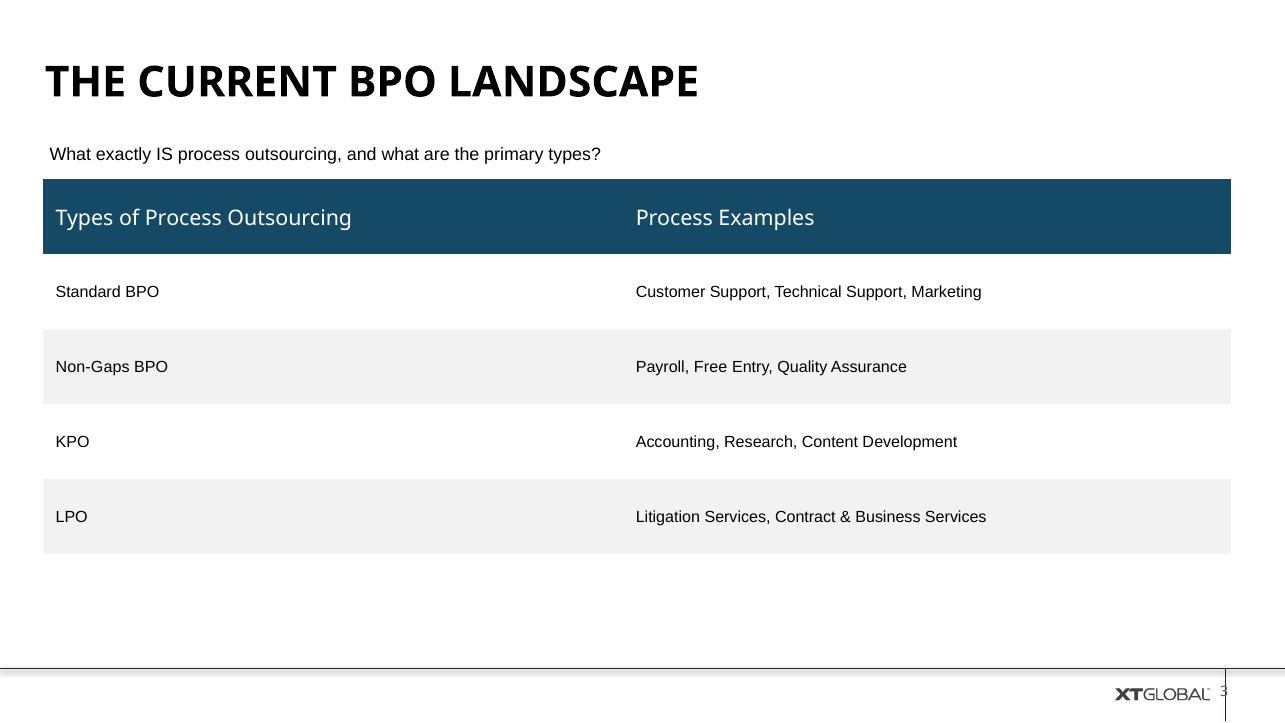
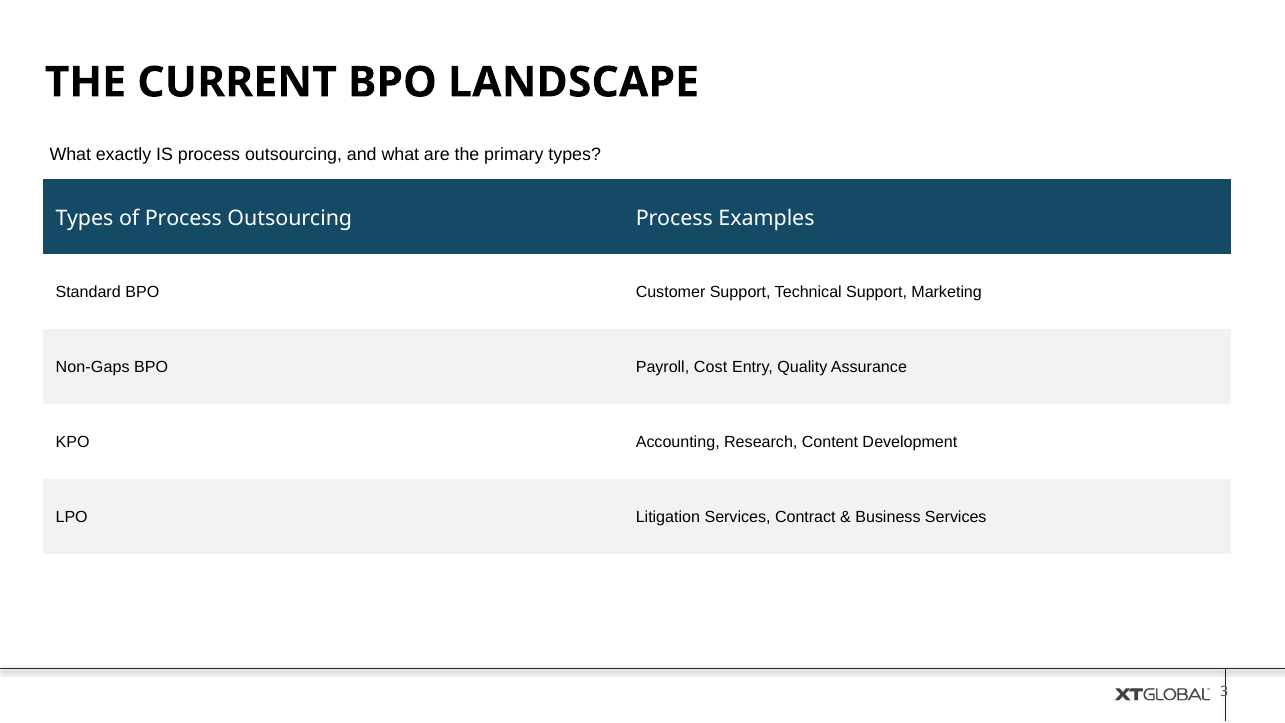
Free: Free -> Cost (711, 367)
